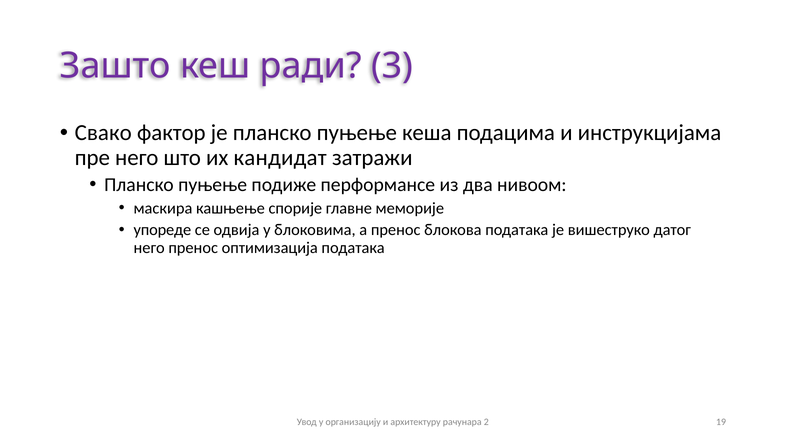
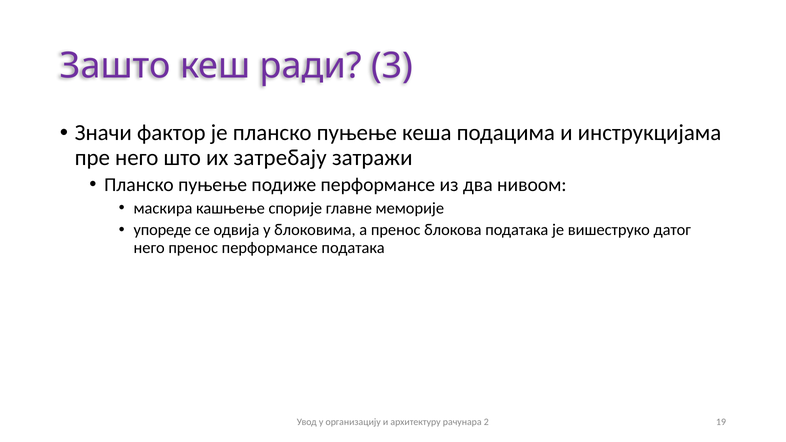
Свако: Свако -> Значи (103, 133)
кандидат: кандидат -> затребају (280, 158)
пренос оптимизација: оптимизација -> перформансе (270, 248)
